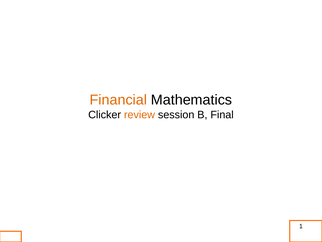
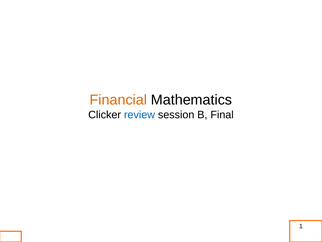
review colour: orange -> blue (139, 115)
